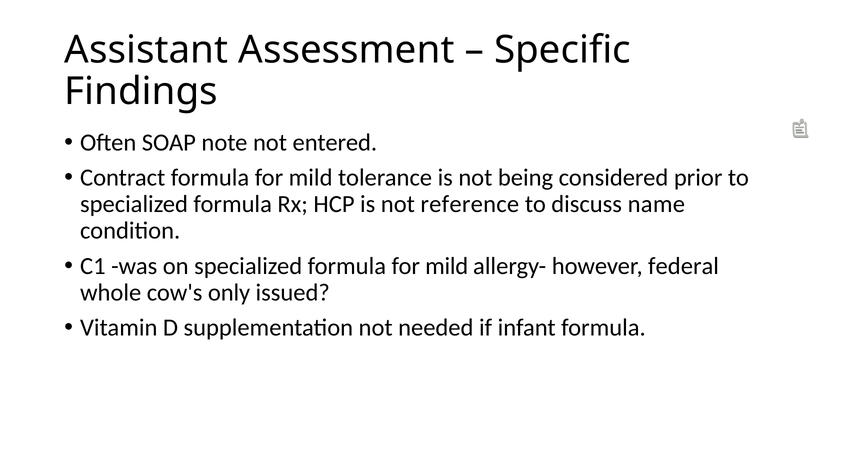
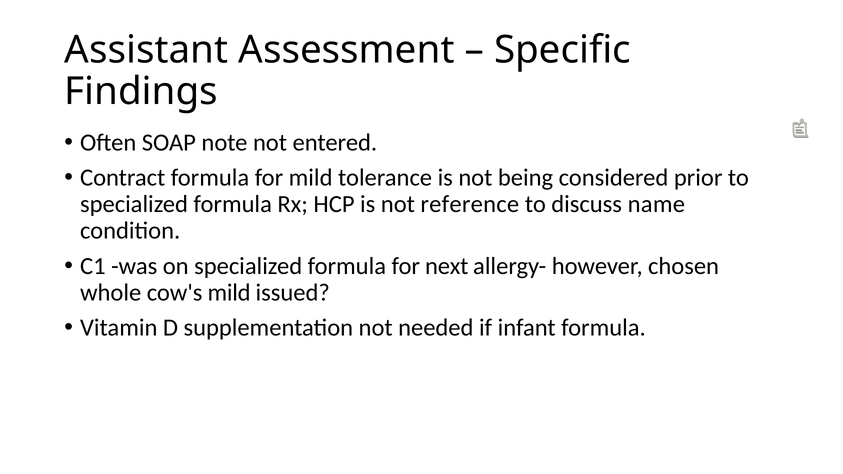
specialized formula for mild: mild -> next (447, 266)
federal: federal -> chosen (684, 266)
cow's only: only -> mild (229, 293)
